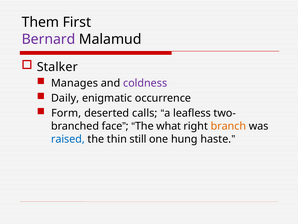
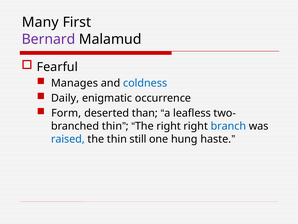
Them: Them -> Many (40, 22)
Stalker: Stalker -> Fearful (57, 67)
coldness colour: purple -> blue (145, 83)
calls: calls -> than (145, 113)
face: face -> thin (112, 126)
The what: what -> right (169, 126)
branch colour: orange -> blue (228, 126)
